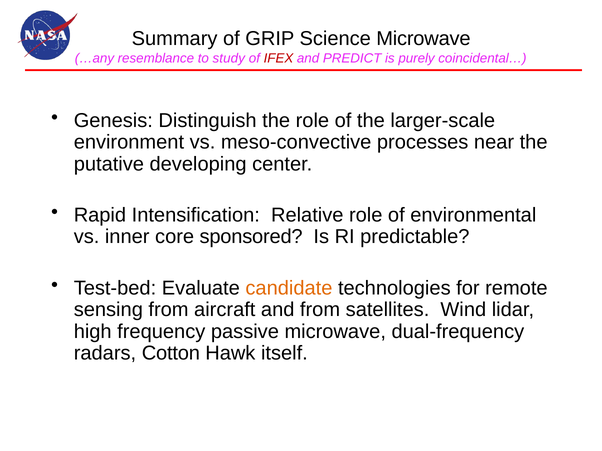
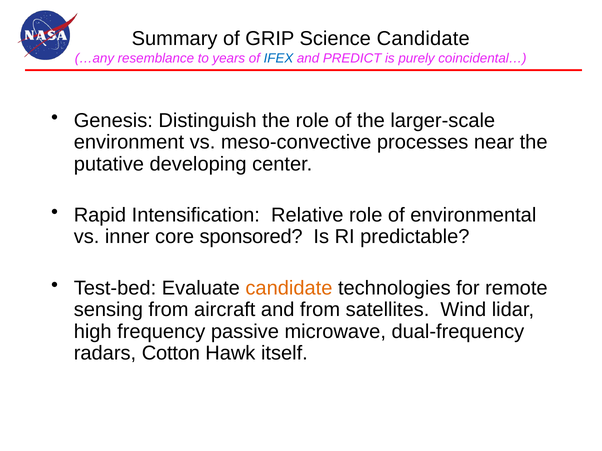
Science Microwave: Microwave -> Candidate (423, 39)
study: study -> years (229, 58)
IFEX colour: red -> blue (278, 58)
